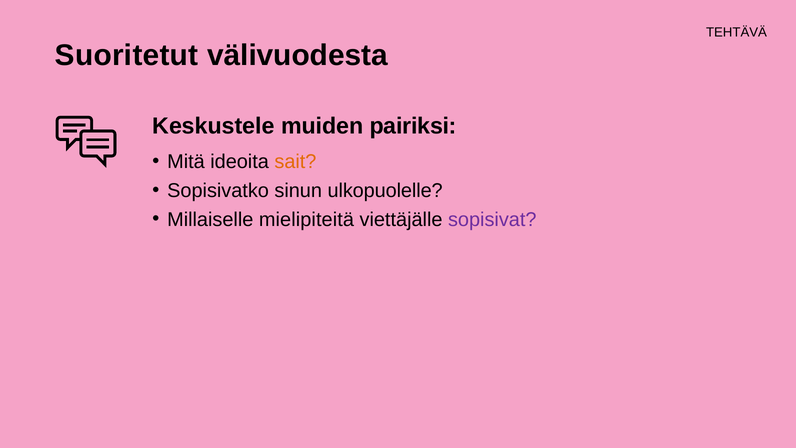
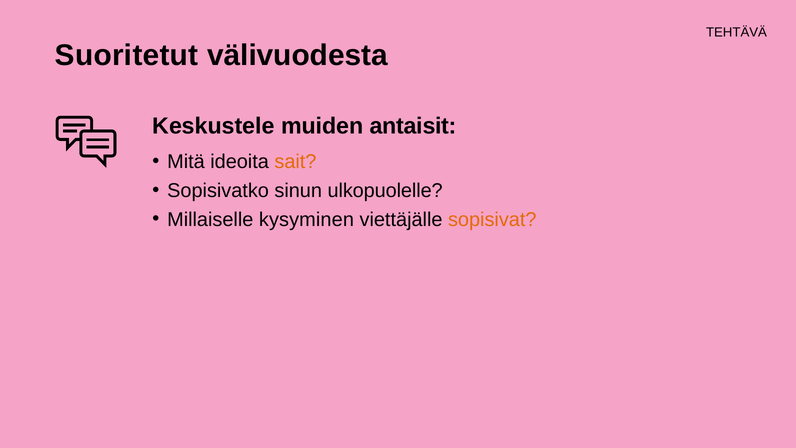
pairiksi: pairiksi -> antaisit (413, 126)
mielipiteitä: mielipiteitä -> kysyminen (306, 219)
sopisivat colour: purple -> orange (492, 219)
